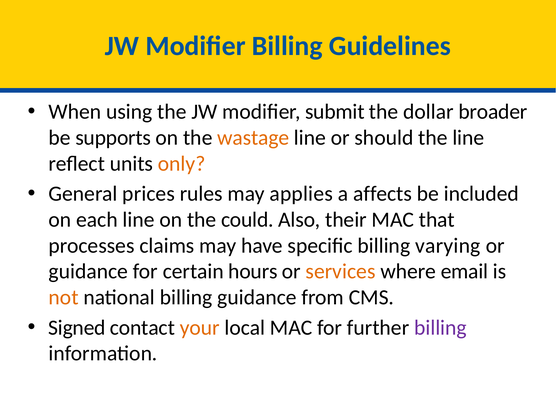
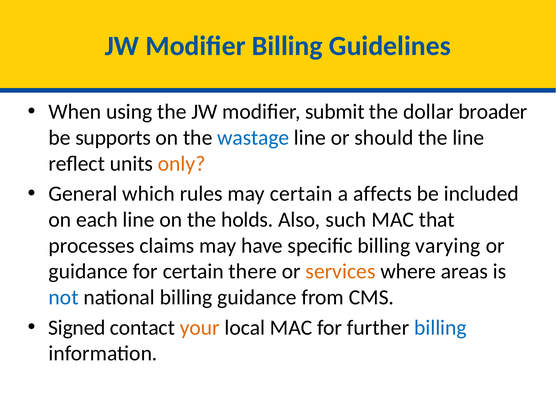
wastage colour: orange -> blue (253, 138)
prices: prices -> which (149, 194)
may applies: applies -> certain (301, 194)
could: could -> holds (247, 220)
their: their -> such (346, 220)
hours: hours -> there (253, 271)
email: email -> areas (464, 271)
not colour: orange -> blue (64, 297)
billing colour: purple -> blue (440, 328)
